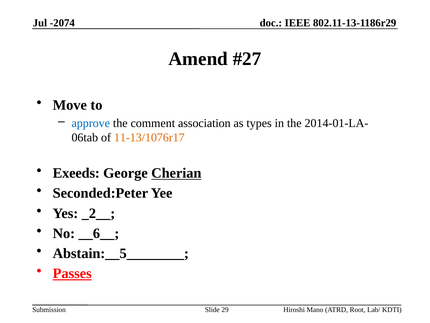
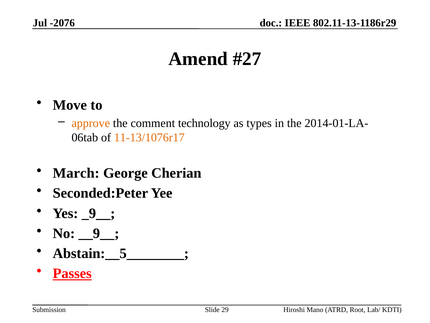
-2074: -2074 -> -2076 (62, 23)
approve colour: blue -> orange (91, 123)
association: association -> technology (204, 123)
Exeeds: Exeeds -> March (76, 173)
Cherian underline: present -> none (176, 173)
_2__: _2__ -> _9__ (98, 213)
__6__: __6__ -> __9__ (99, 233)
